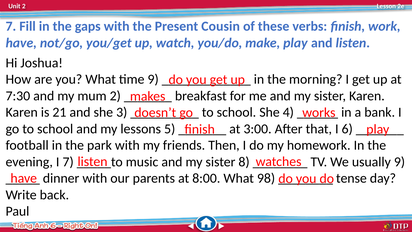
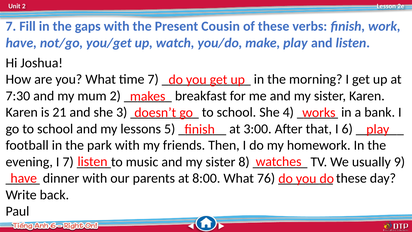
time 9: 9 -> 7 (153, 79)
98: 98 -> 76 (266, 178)
tense: tense -> these (351, 178)
